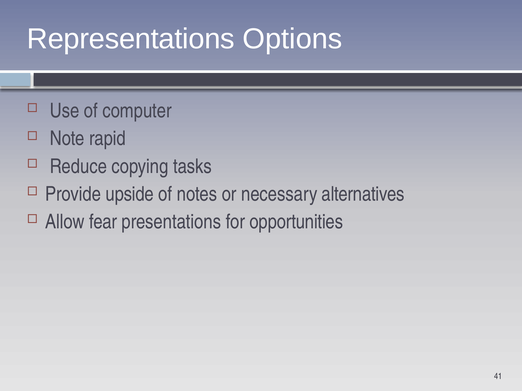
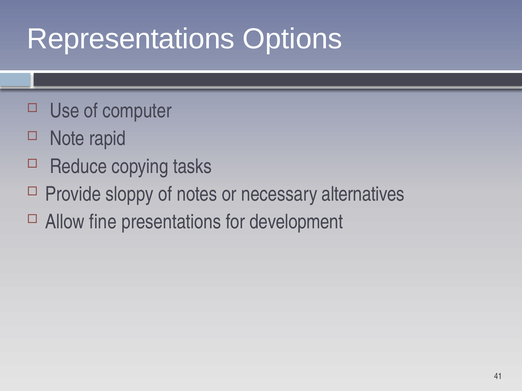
upside: upside -> sloppy (130, 194)
fear: fear -> fine (103, 222)
opportunities: opportunities -> development (296, 222)
